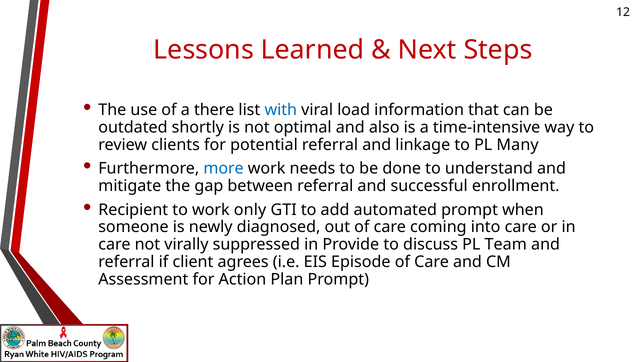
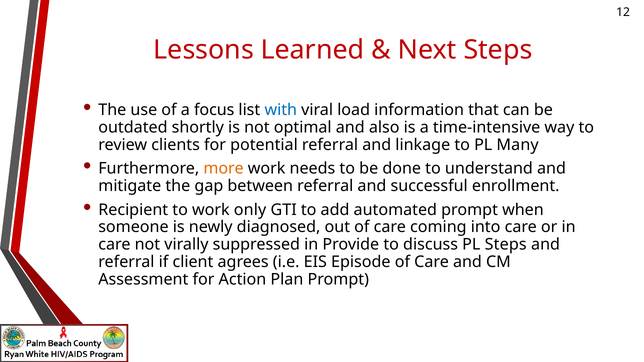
there: there -> focus (214, 110)
more colour: blue -> orange (224, 169)
PL Team: Team -> Steps (506, 245)
